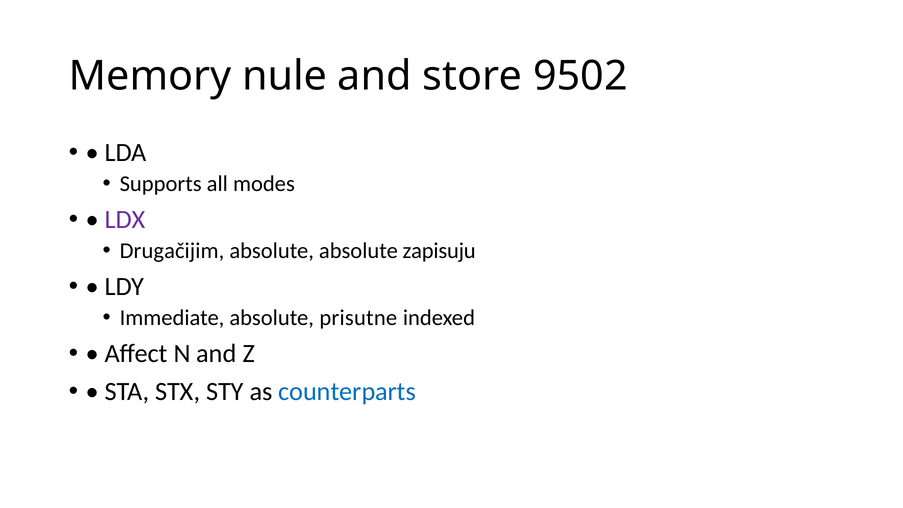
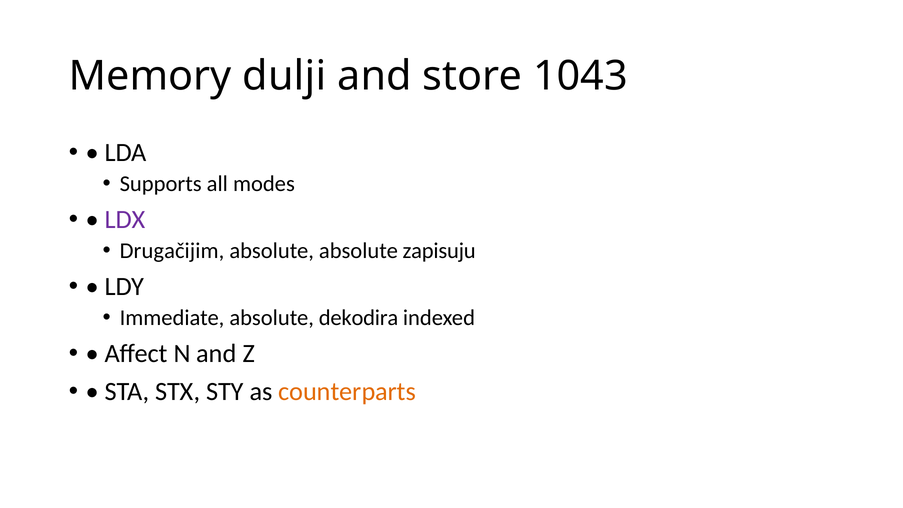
nule: nule -> dulji (284, 76)
9502: 9502 -> 1043 (580, 76)
prisutne: prisutne -> dekodira (359, 318)
counterparts colour: blue -> orange (347, 391)
